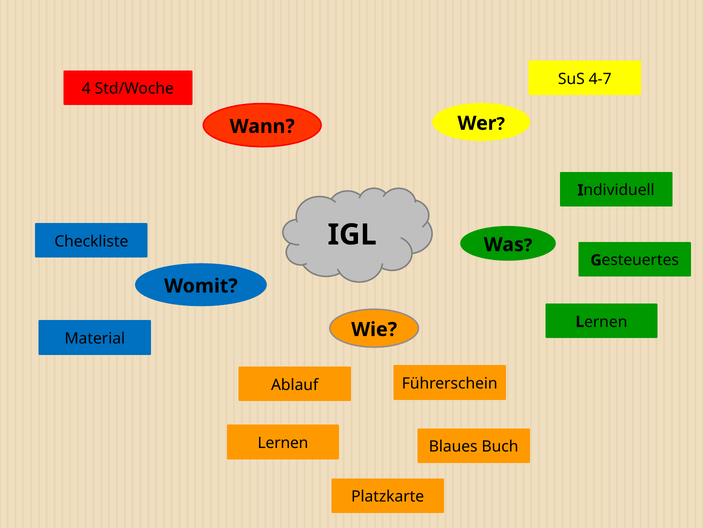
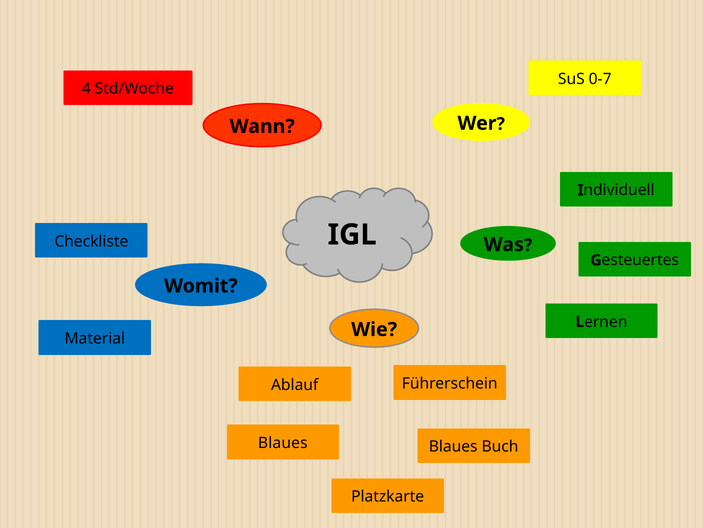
4-7: 4-7 -> 0-7 (600, 79)
Lernen: Lernen -> Blaues (283, 443)
